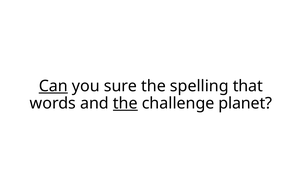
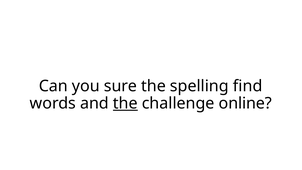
Can underline: present -> none (53, 86)
that: that -> find (248, 86)
planet: planet -> online (245, 103)
